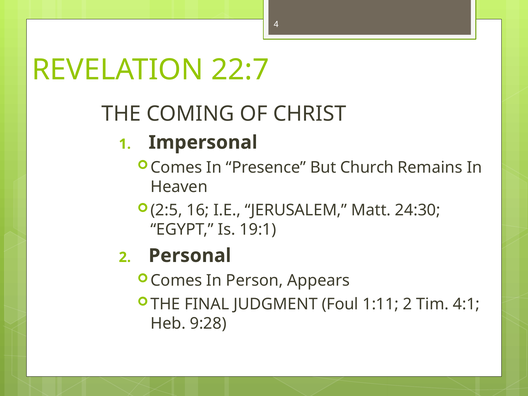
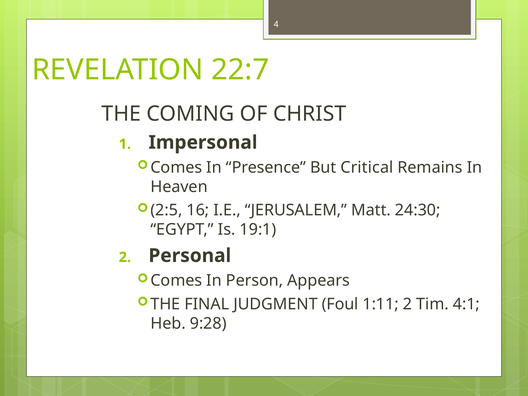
Church: Church -> Critical (367, 167)
